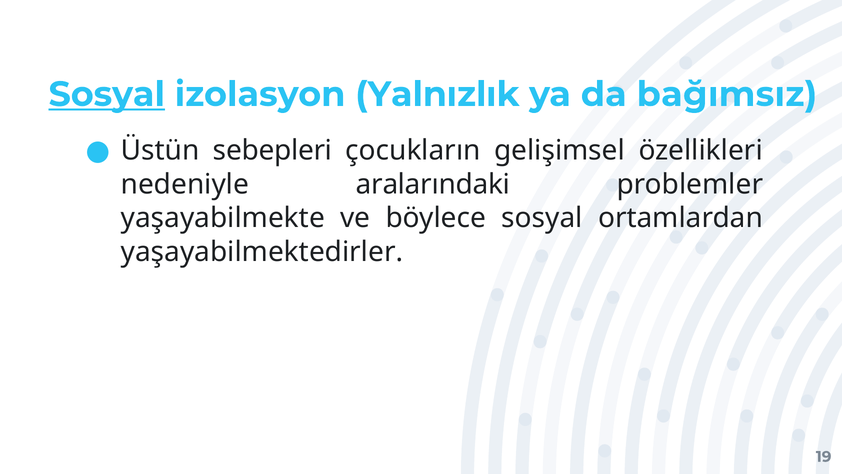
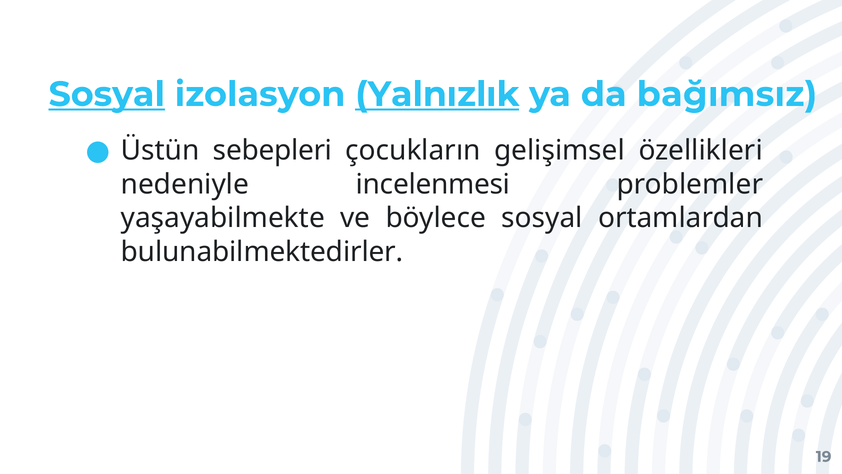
Yalnızlık underline: none -> present (437, 94)
aralarındaki: aralarındaki -> incelenmesi (433, 184)
yaşayabilmektedirler: yaşayabilmektedirler -> bulunabilmektedirler (262, 252)
